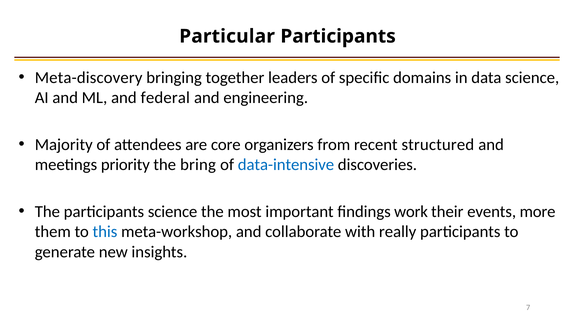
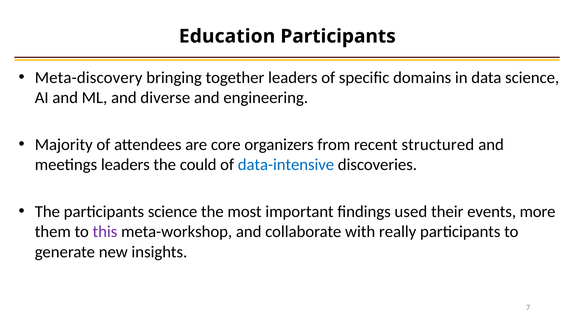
Particular: Particular -> Education (227, 36)
federal: federal -> diverse (165, 98)
meetings priority: priority -> leaders (125, 165)
bring: bring -> could (198, 165)
work: work -> used (411, 212)
this colour: blue -> purple (105, 232)
